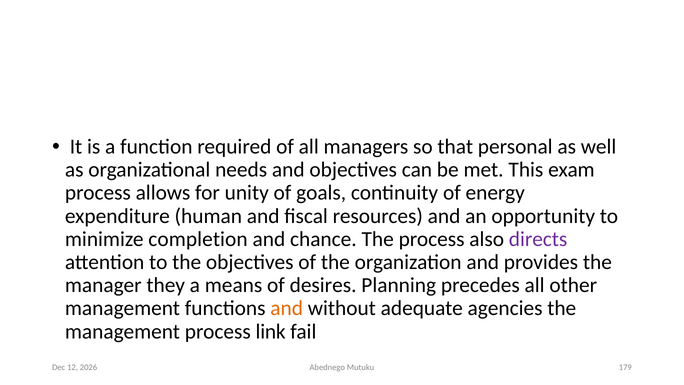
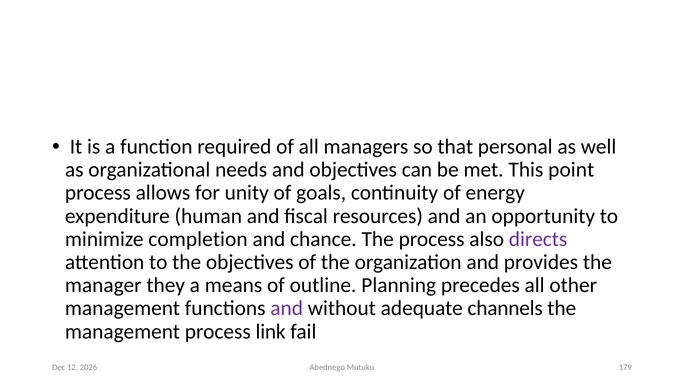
exam: exam -> point (571, 170)
desires: desires -> outline (323, 285)
and colour: orange -> purple (287, 308)
agencies: agencies -> channels (505, 308)
